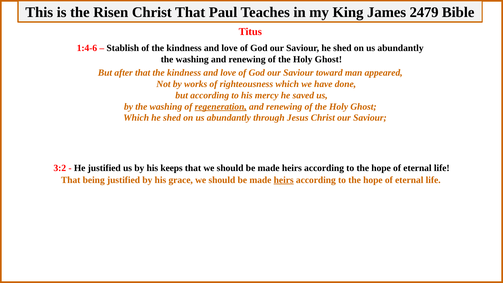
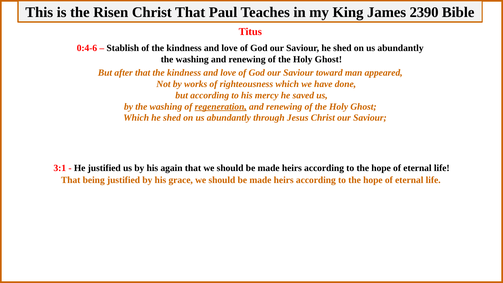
2479: 2479 -> 2390 (424, 12)
1:4-6: 1:4-6 -> 0:4-6 (87, 48)
3:2: 3:2 -> 3:1 (60, 168)
keeps: keeps -> again (172, 168)
heirs underline: present -> none (284, 180)
